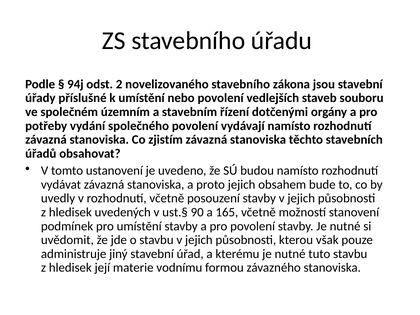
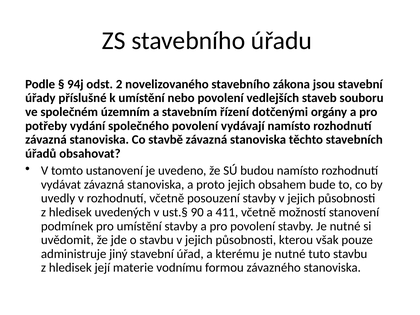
zjistím: zjistím -> stavbě (166, 140)
165: 165 -> 411 (227, 212)
